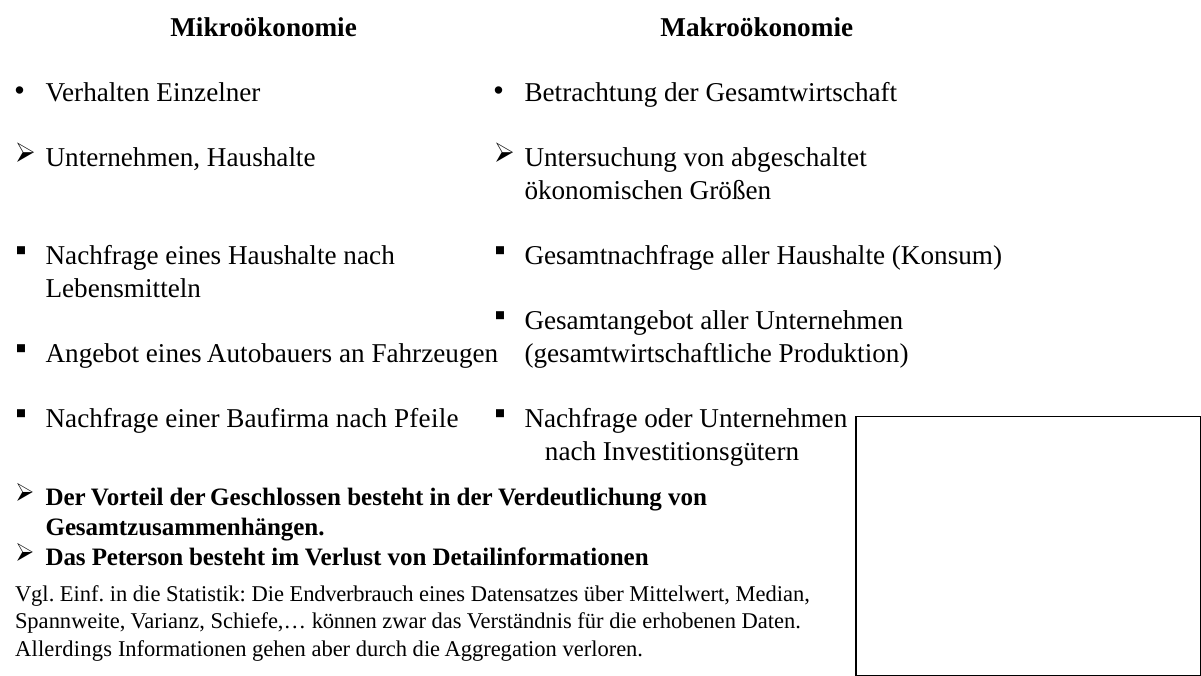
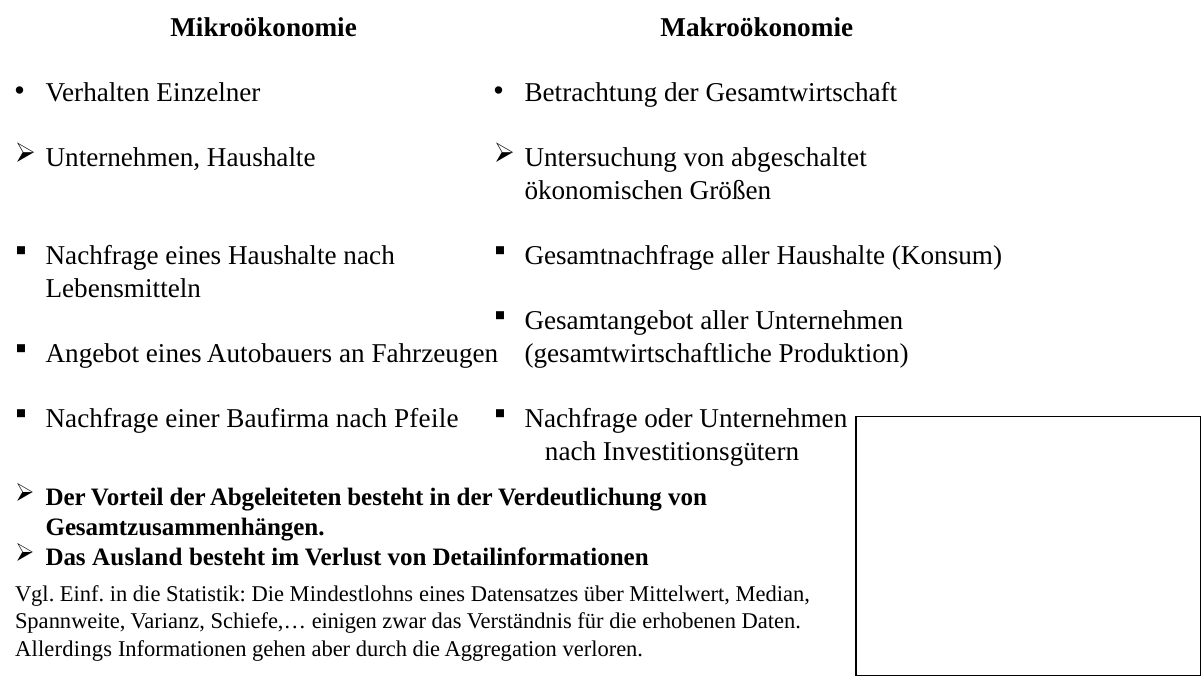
Geschlossen: Geschlossen -> Abgeleiteten (276, 497)
Peterson: Peterson -> Ausland (137, 557)
Endverbrauch: Endverbrauch -> Mindestlohns (351, 594)
können: können -> einigen (344, 621)
